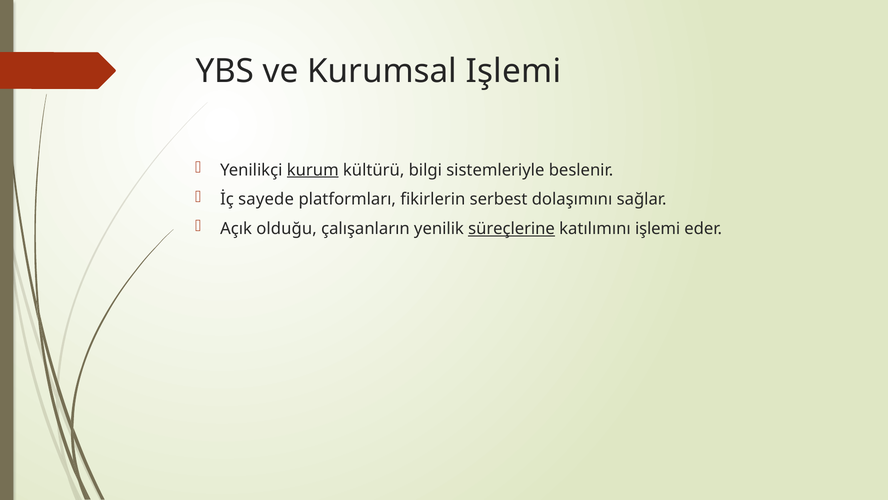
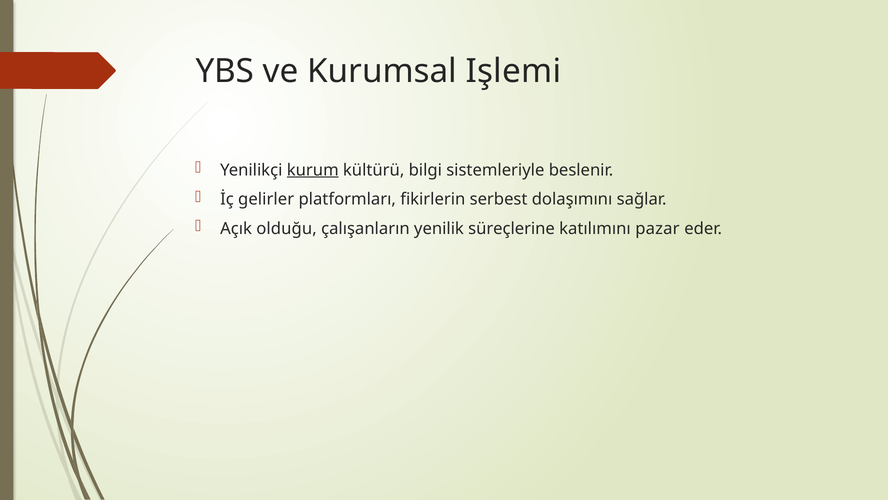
sayede: sayede -> gelirler (266, 199)
süreçlerine underline: present -> none (512, 228)
katılımını işlemi: işlemi -> pazar (657, 228)
